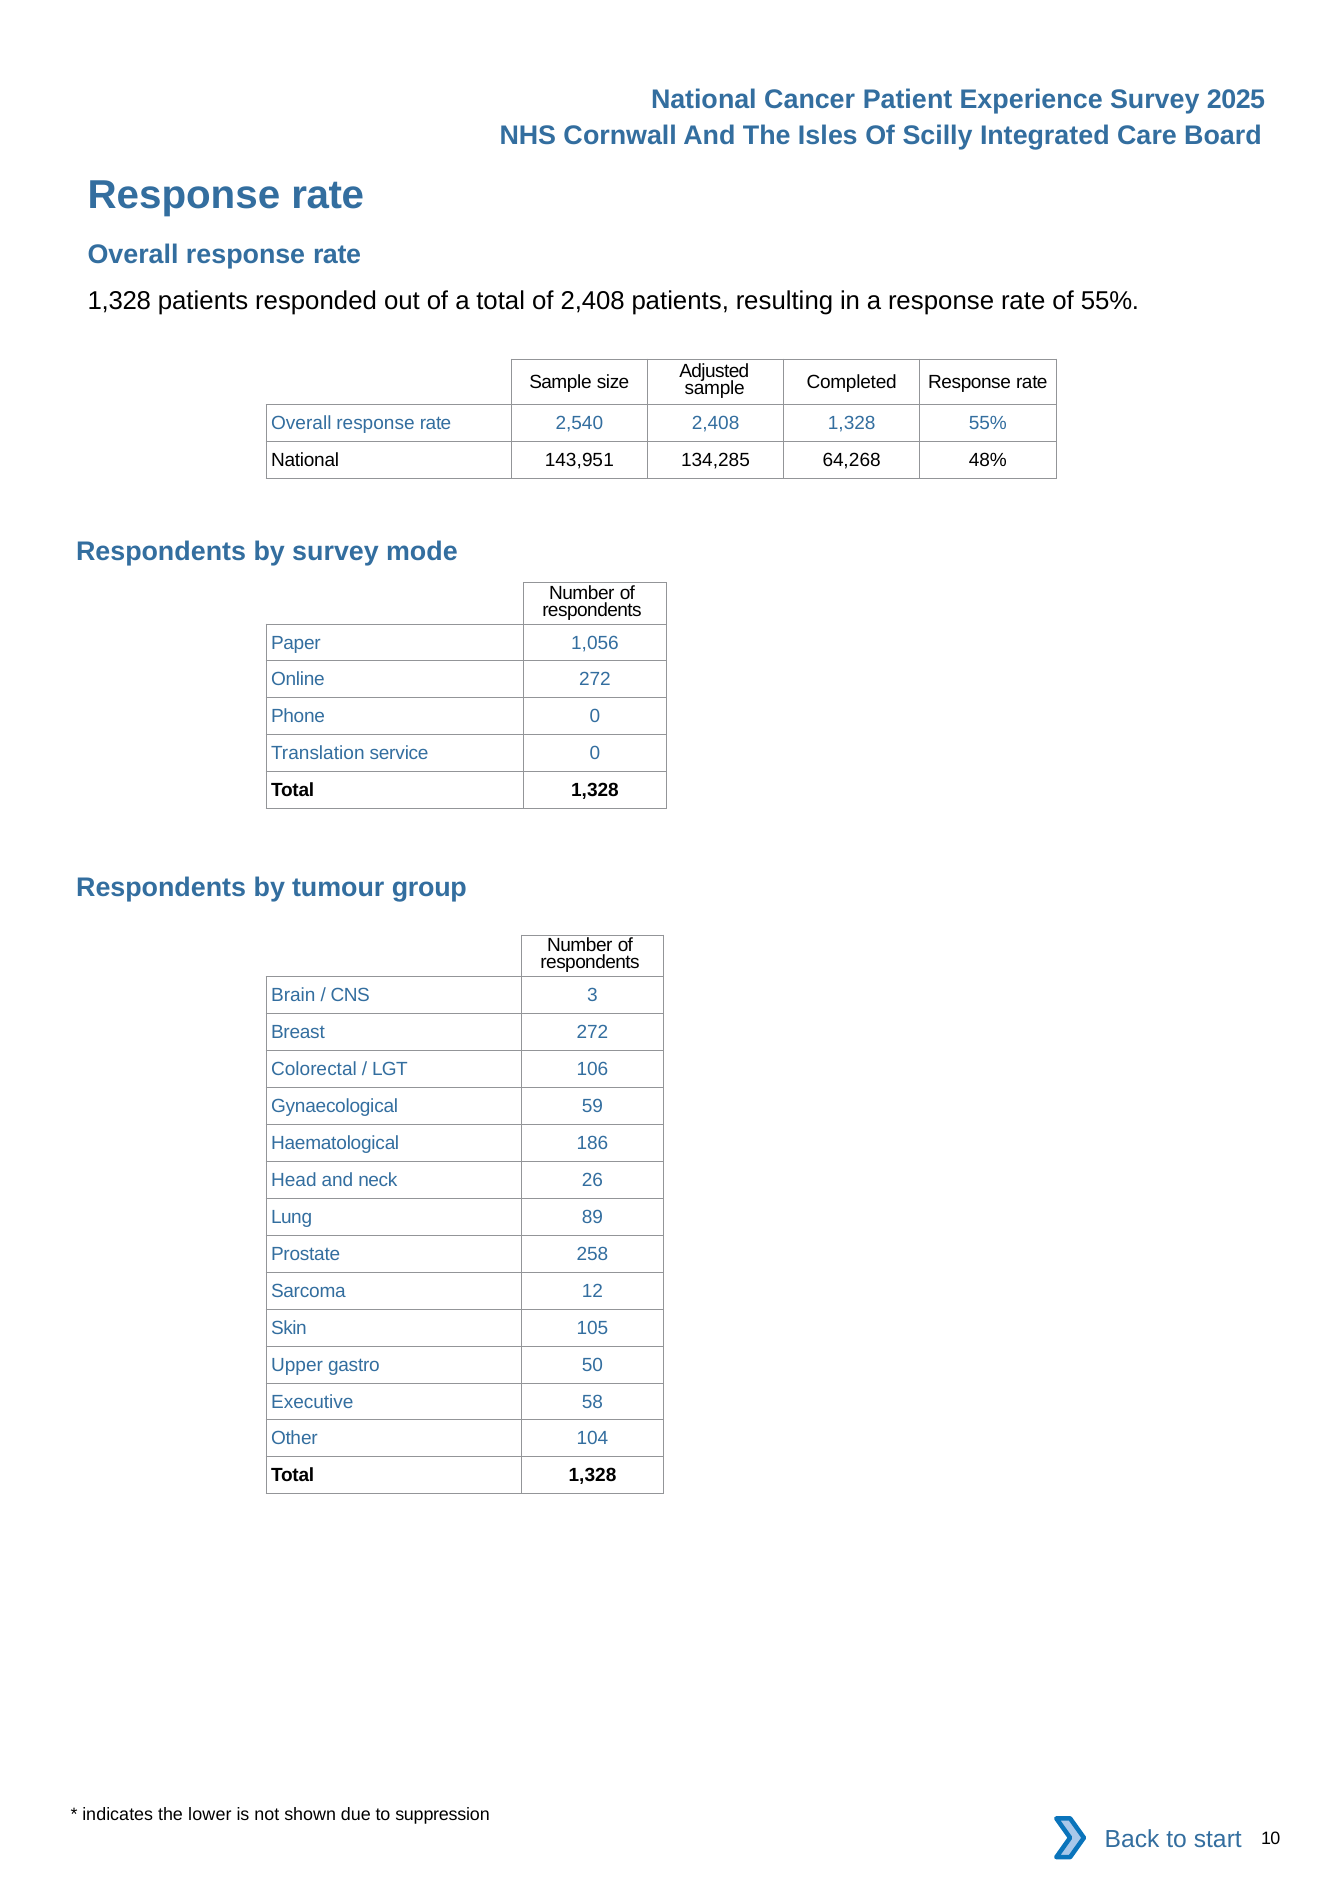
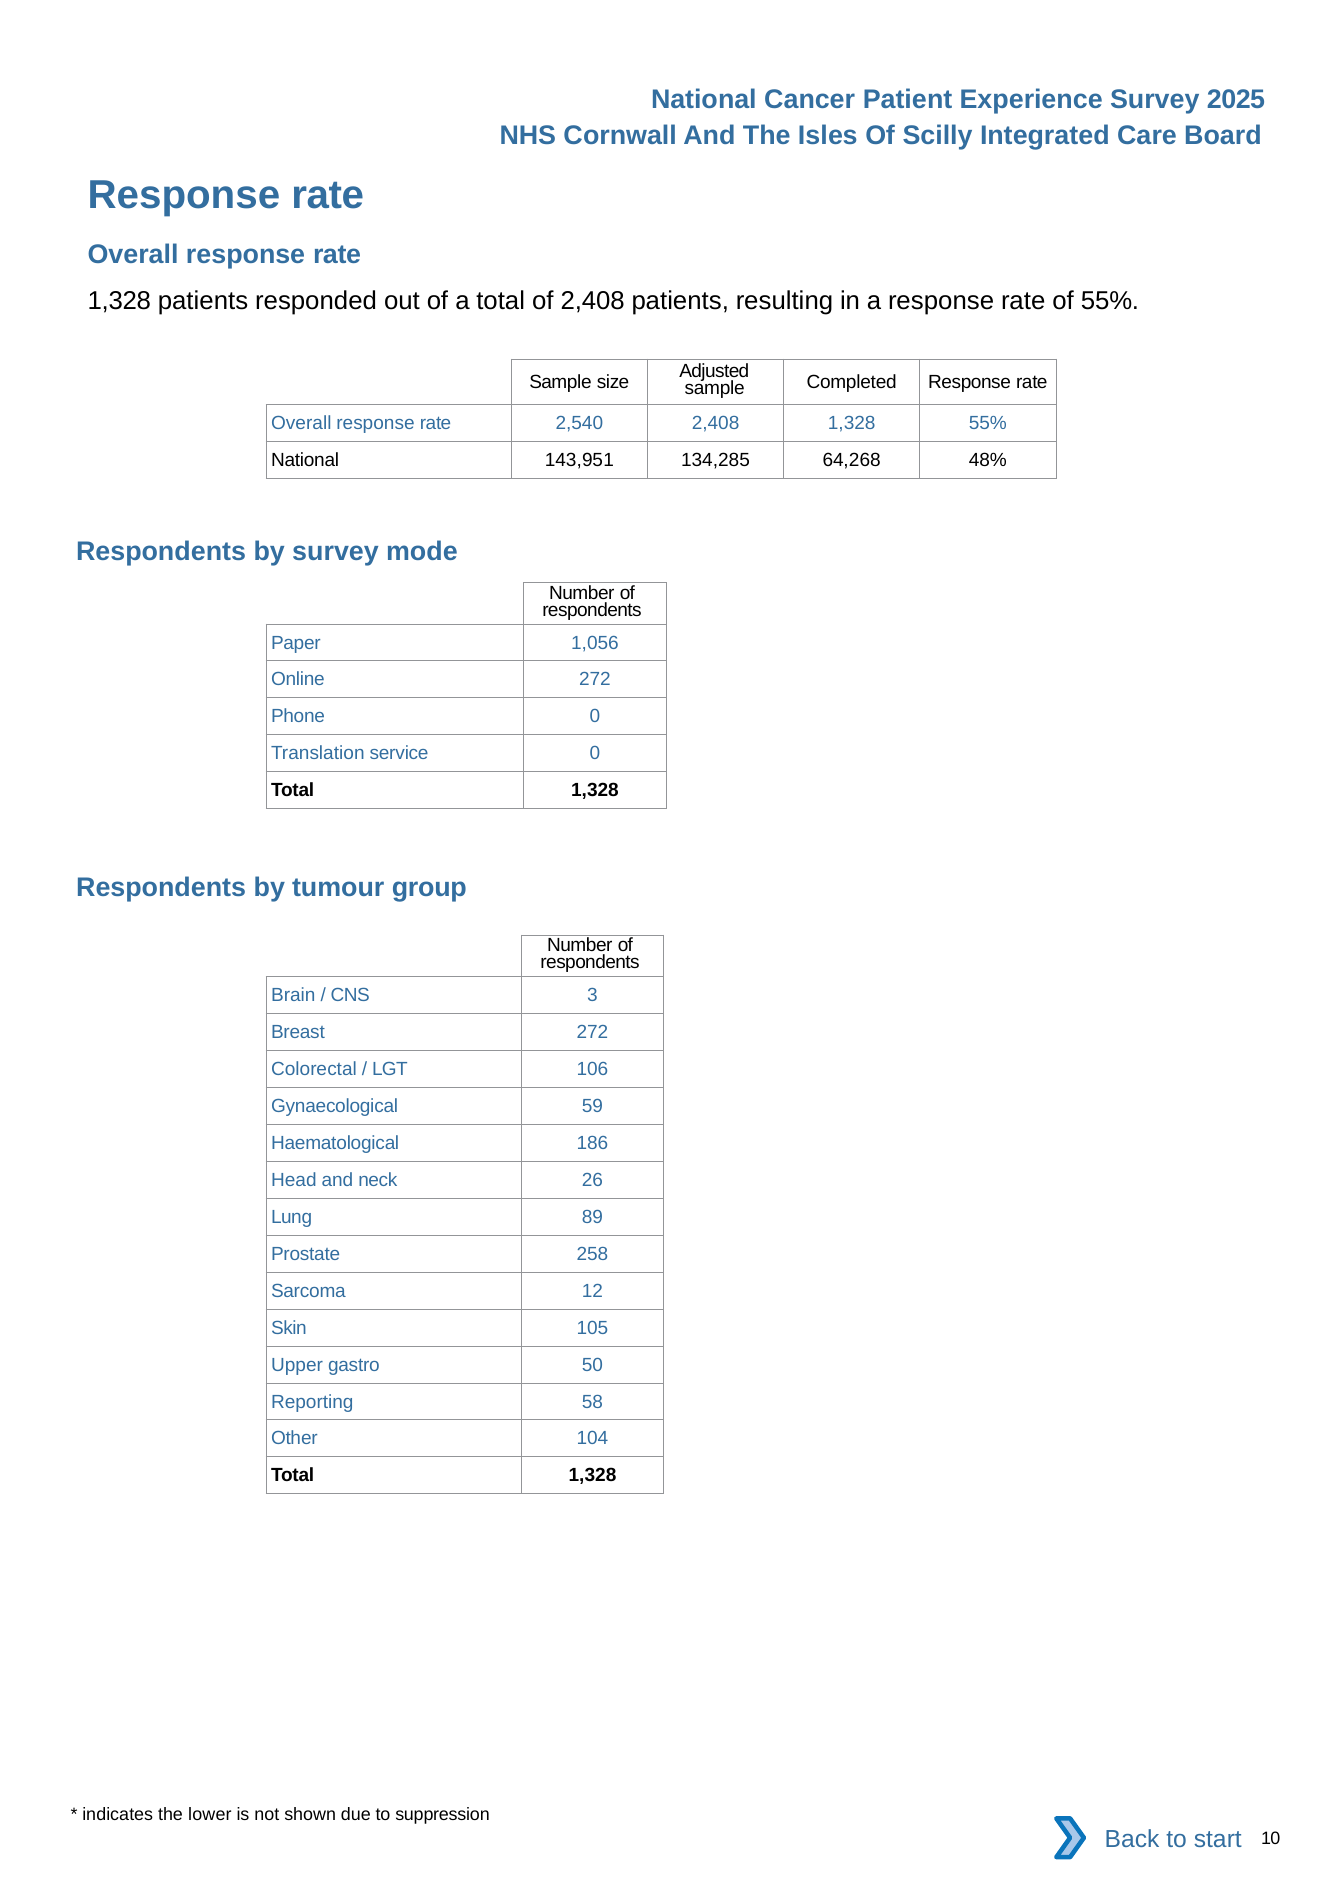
Executive: Executive -> Reporting (312, 1402)
